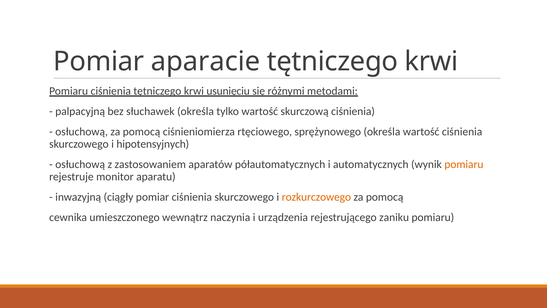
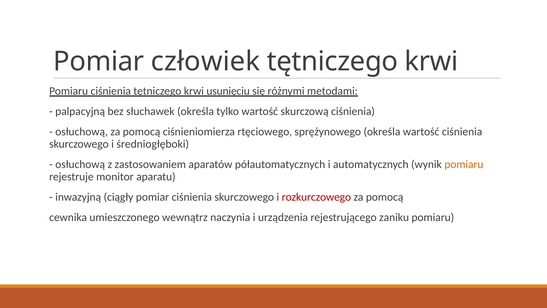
aparacie: aparacie -> człowiek (205, 61)
hipotensyjnych: hipotensyjnych -> średniogłęboki (153, 144)
rozkurczowego colour: orange -> red (316, 197)
